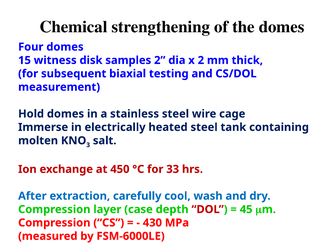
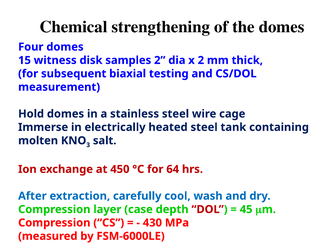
33: 33 -> 64 (173, 169)
